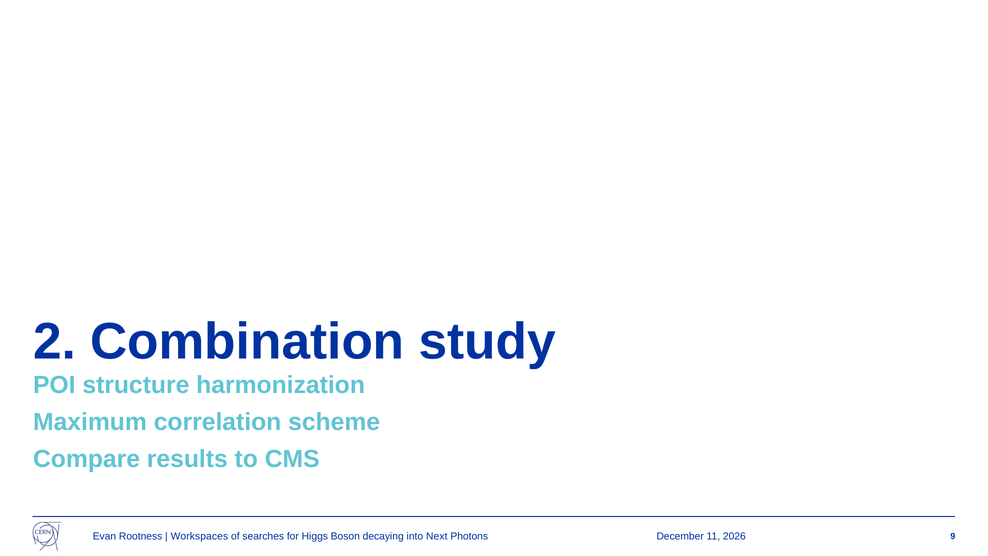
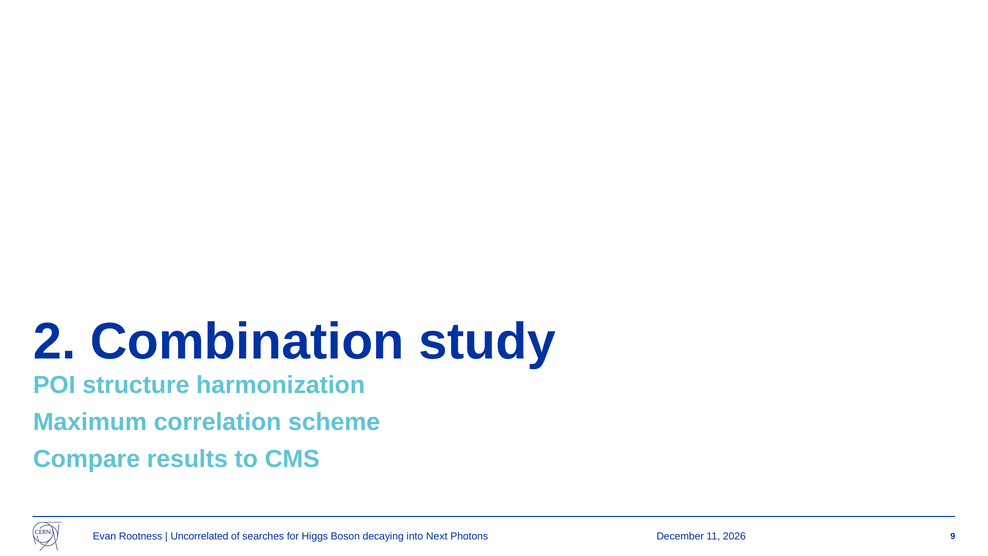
Workspaces: Workspaces -> Uncorrelated (200, 536)
